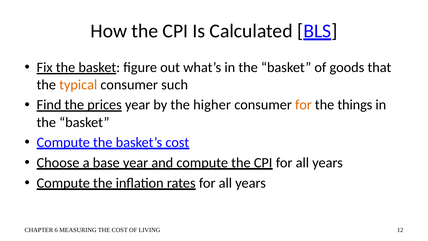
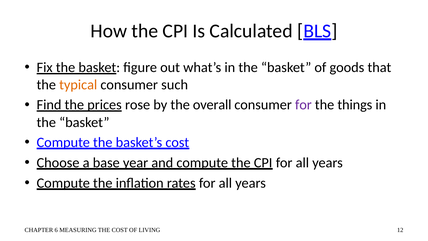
year: year -> rose (138, 105)
higher: higher -> overall (212, 105)
for colour: orange -> purple (303, 105)
